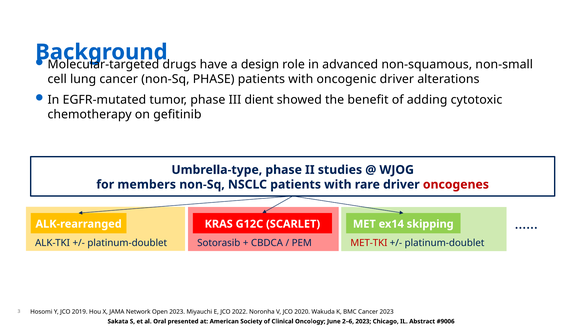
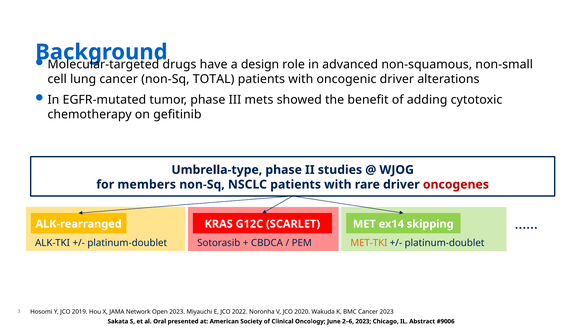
non-Sq PHASE: PHASE -> TOTAL (214, 79)
dient: dient -> mets (259, 100)
MET-TKI colour: red -> orange (369, 243)
